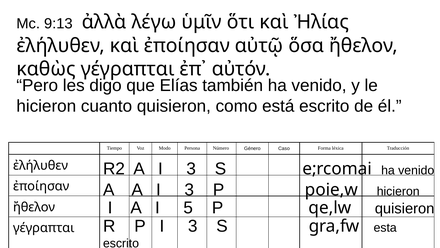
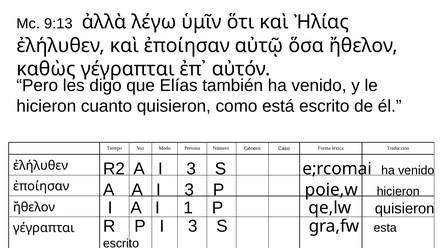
5: 5 -> 1 (188, 208)
